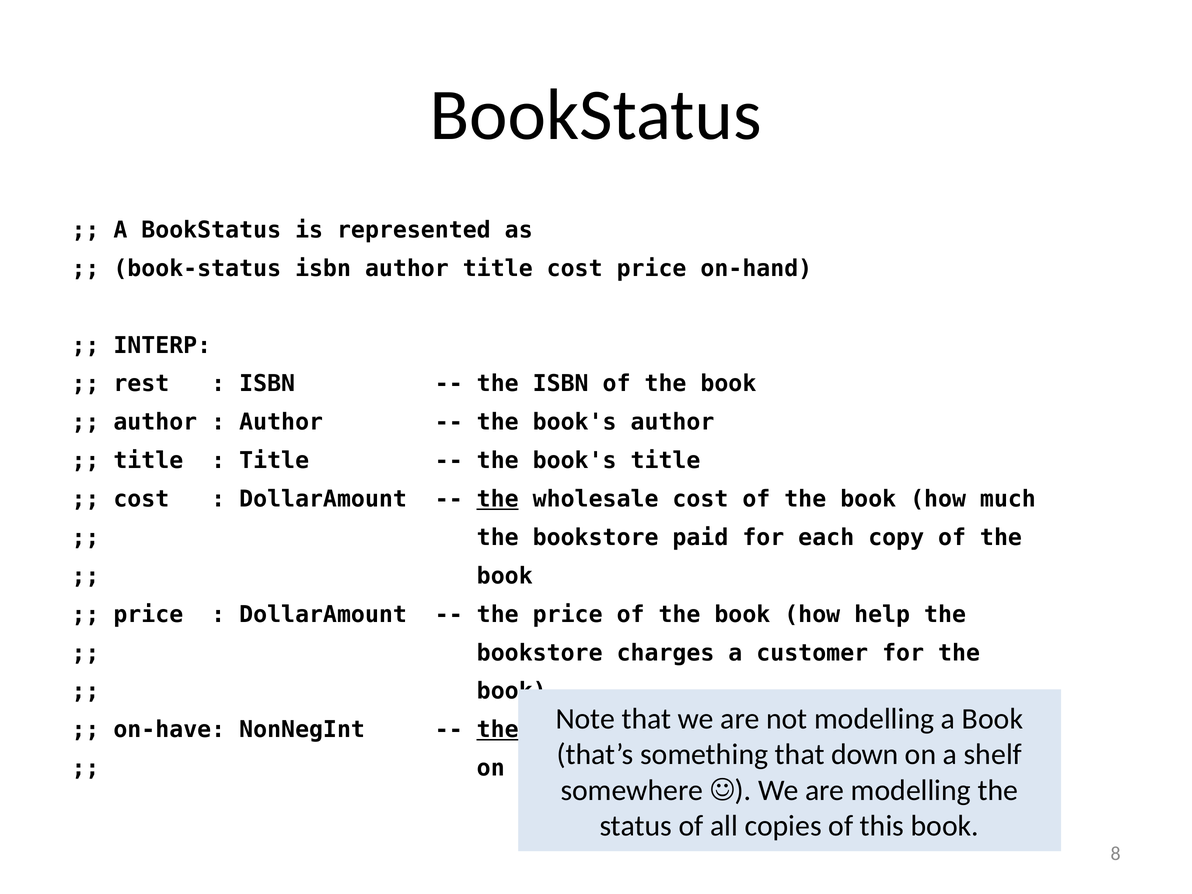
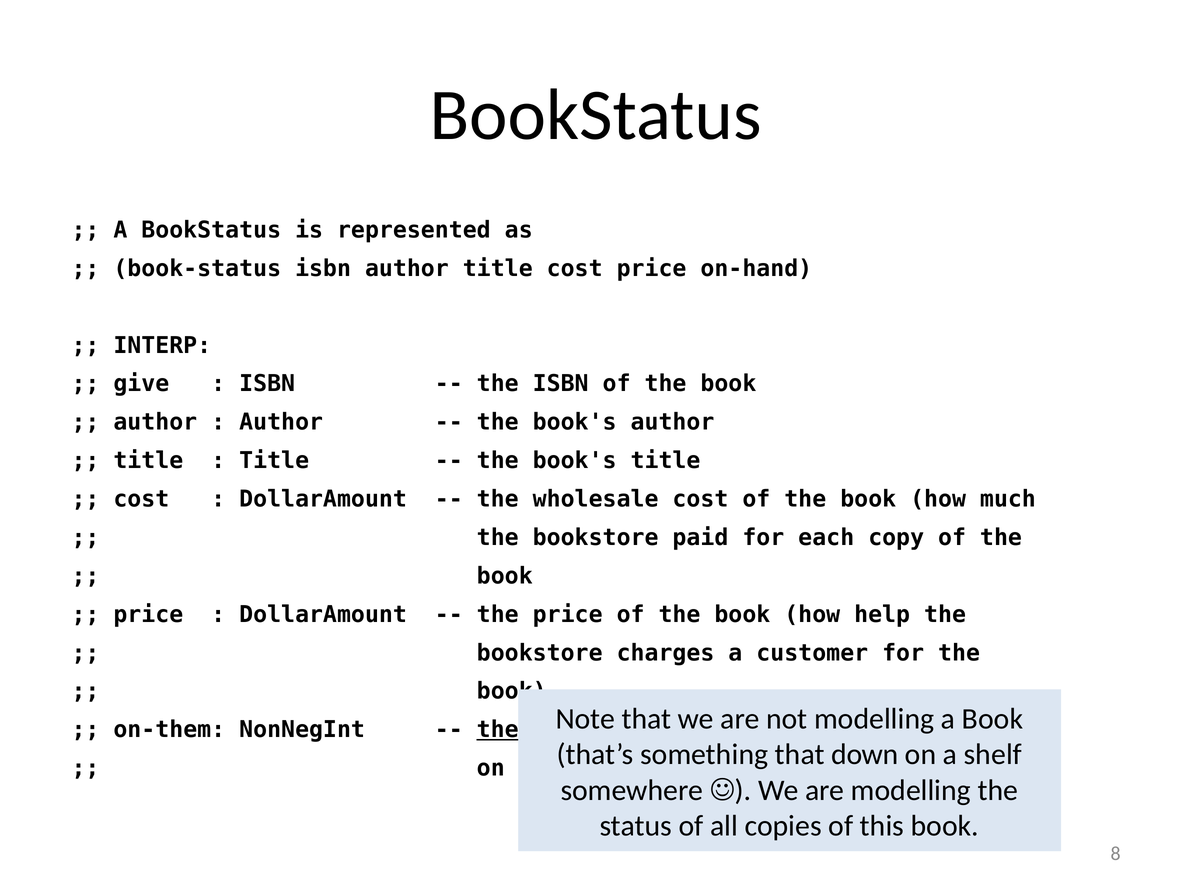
rest: rest -> give (141, 384)
the underline: present -> none (498, 499)
on-have: on-have -> on-them (169, 730)
